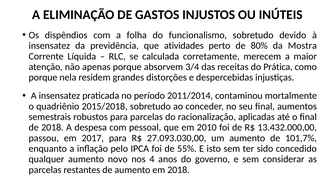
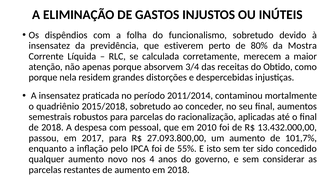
atividades: atividades -> estiverem (184, 46)
Prática: Prática -> Obtido (278, 67)
27.093.030,00: 27.093.030,00 -> 27.093.800,00 (177, 138)
